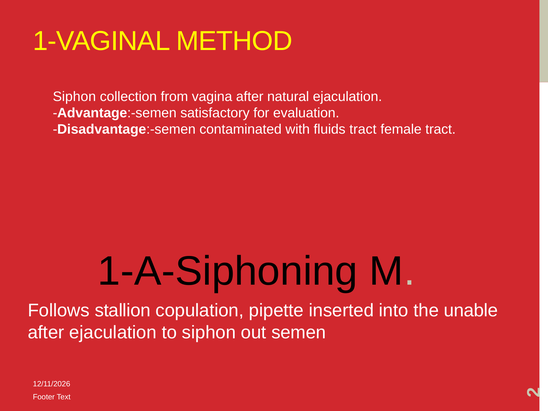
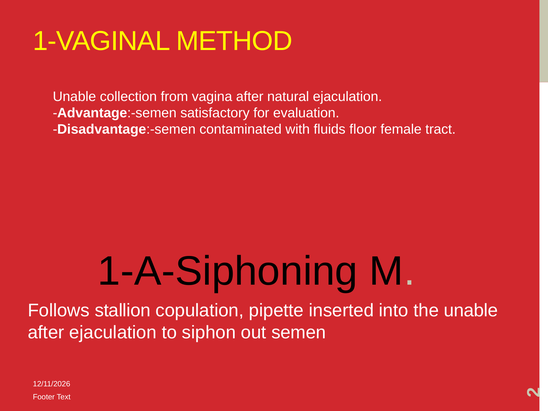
Siphon: Siphon -> Unable (74, 97)
fluids tract: tract -> floor (363, 129)
